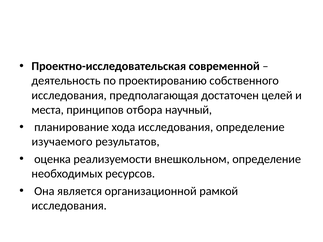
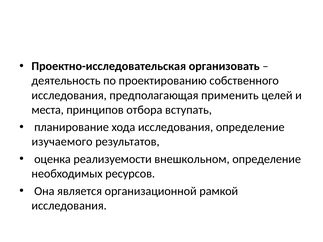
современной: современной -> организовать (224, 66)
достаточен: достаточен -> применить (230, 95)
научный: научный -> вступать (188, 110)
